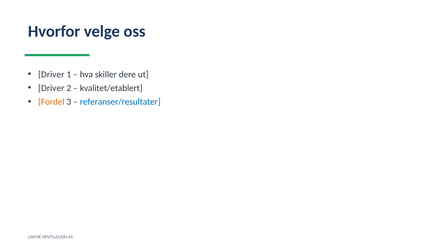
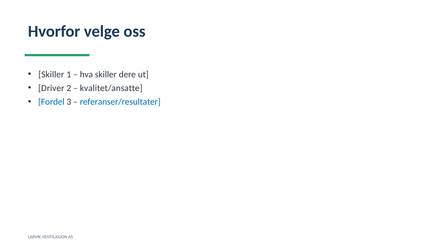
Driver: Driver -> Skiller (51, 74)
kvalitet/etablert: kvalitet/etablert -> kvalitet/ansatte (111, 88)
Fordel colour: orange -> blue (51, 102)
